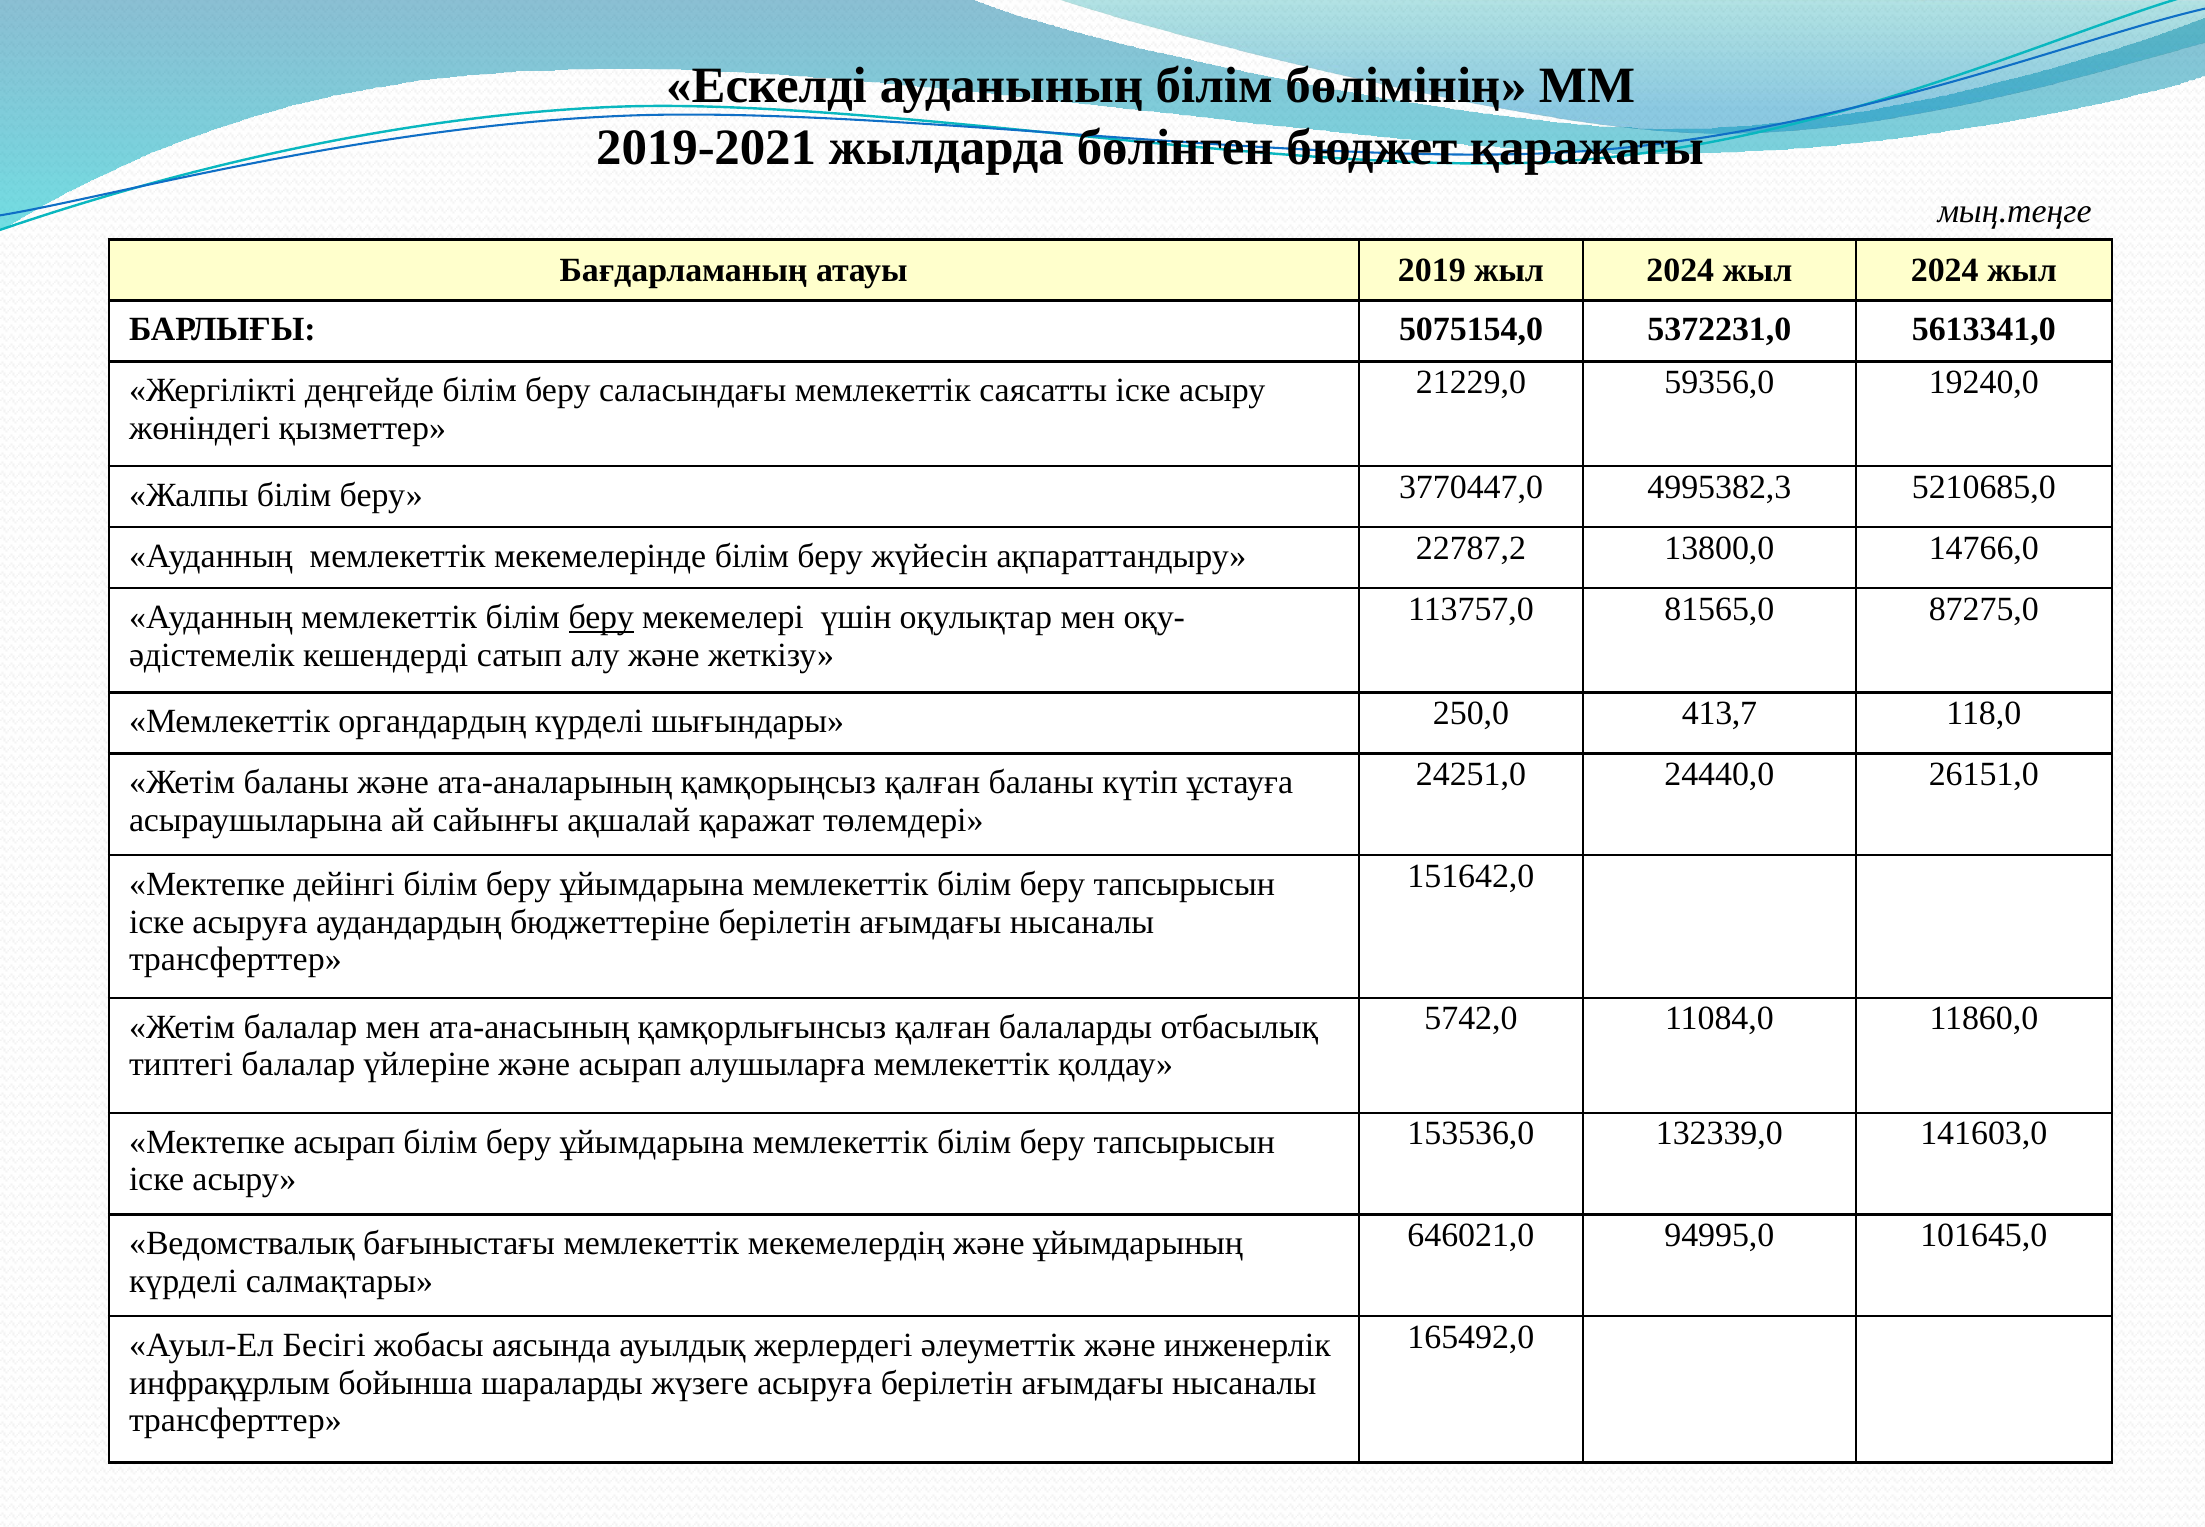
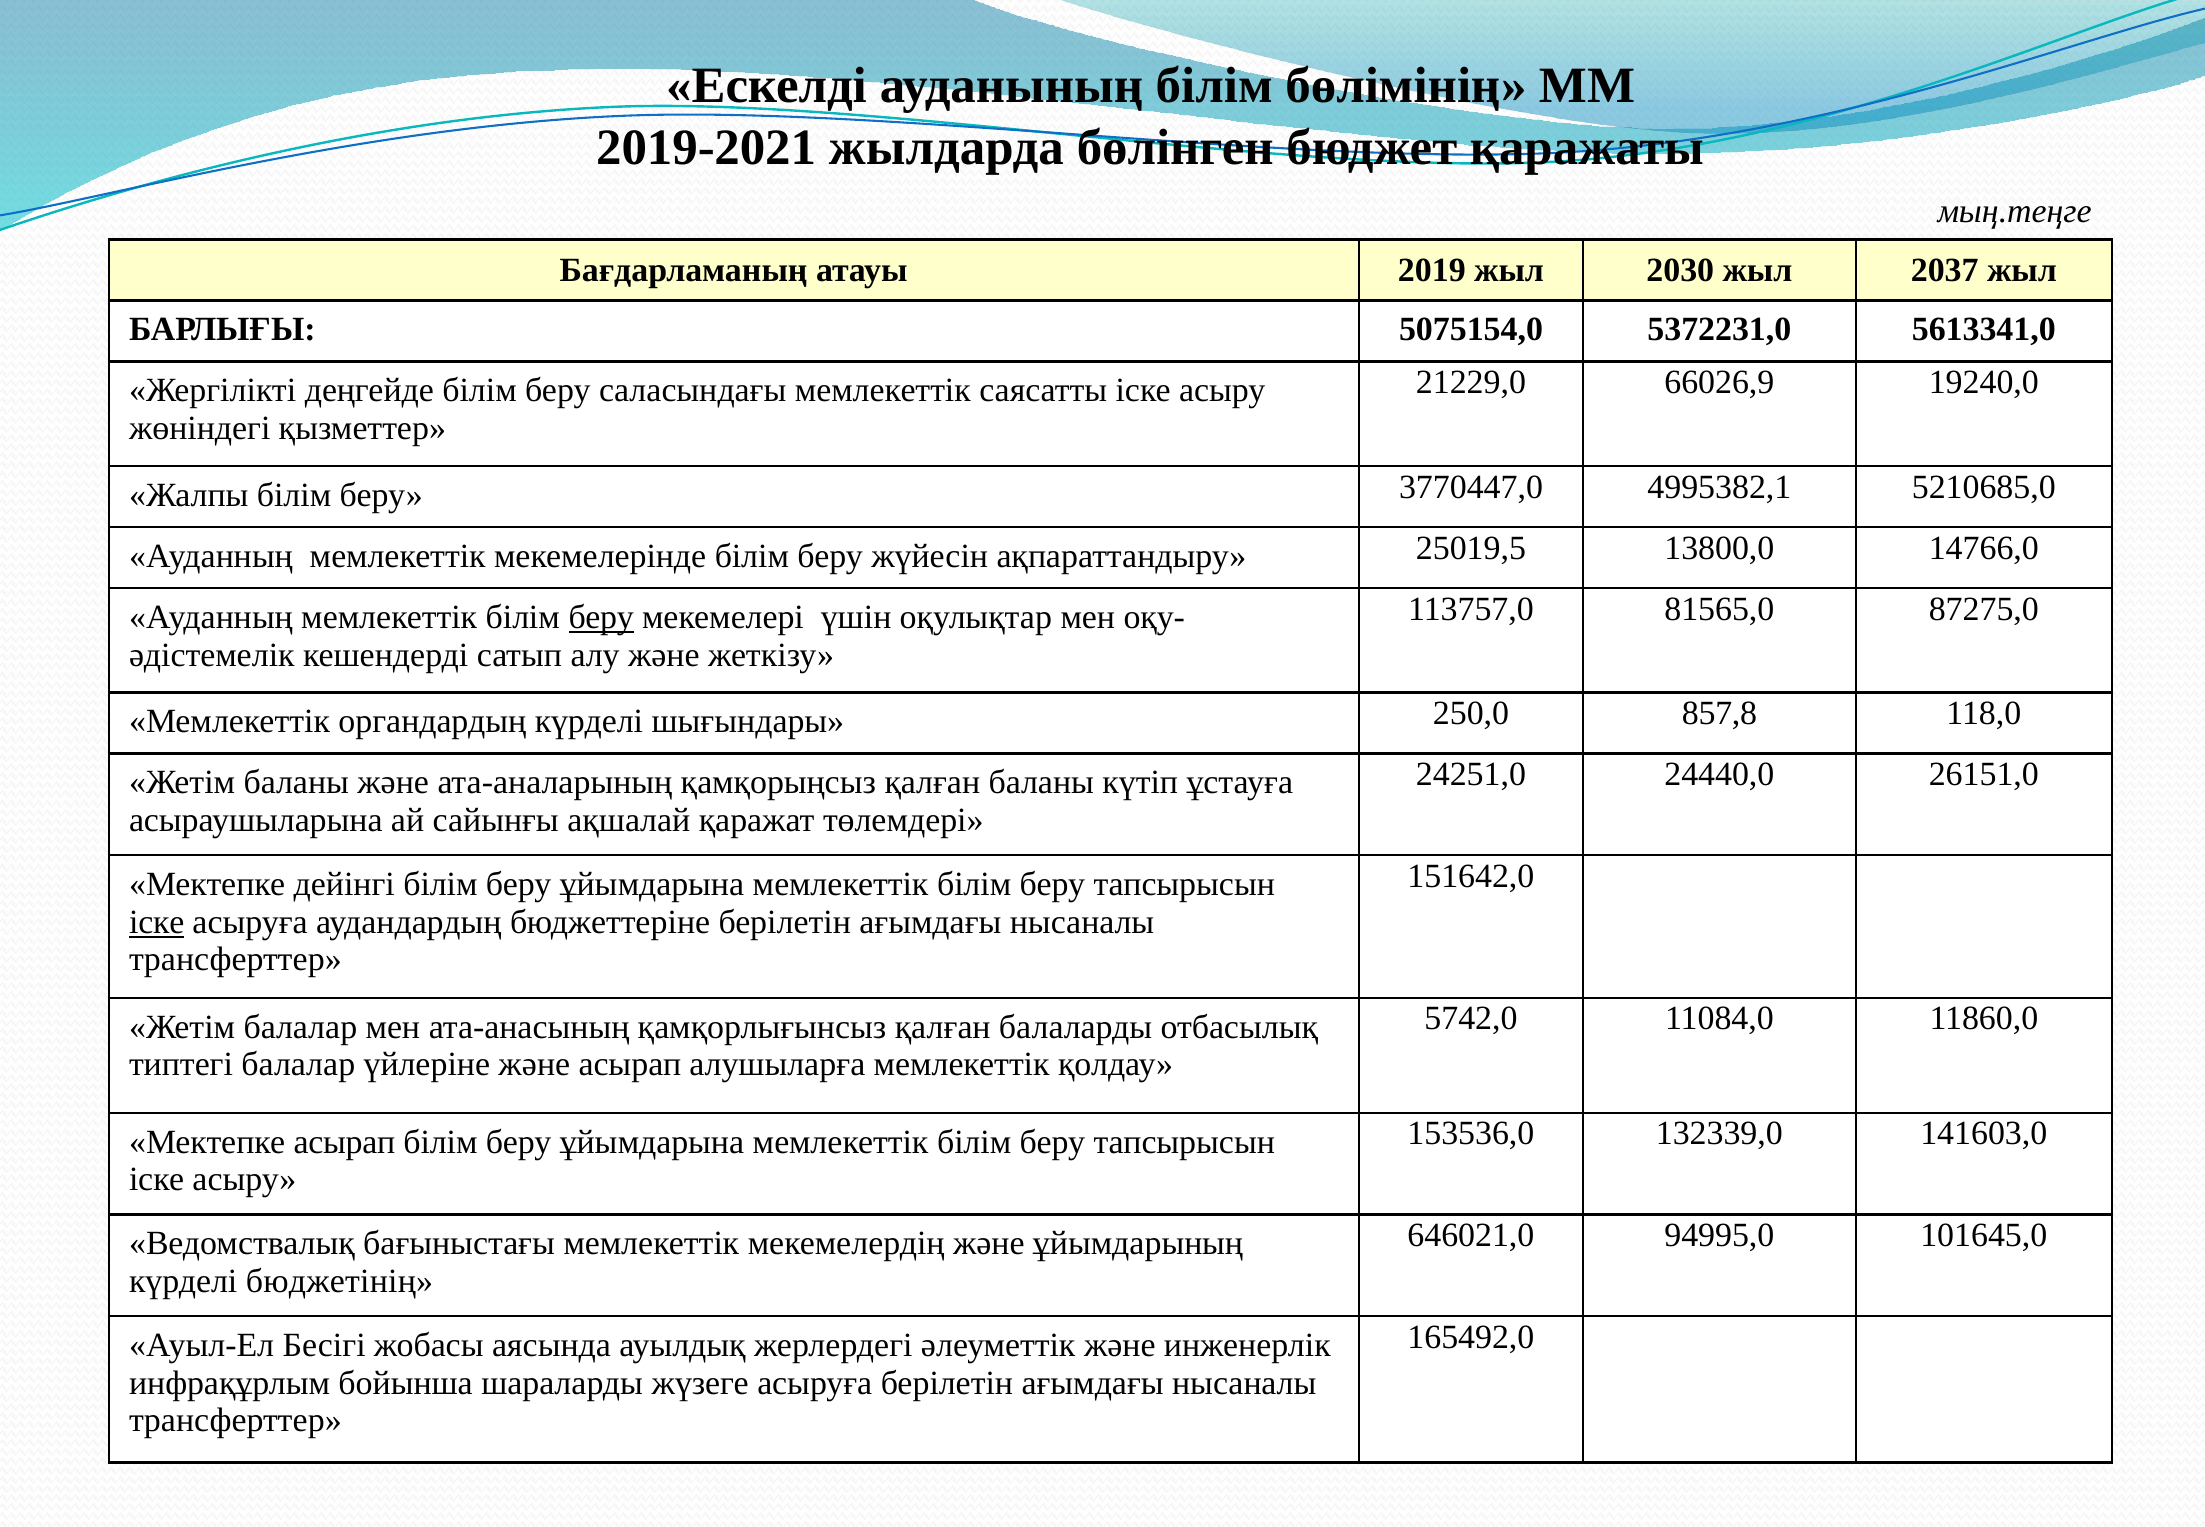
2019 жыл 2024: 2024 -> 2030 (1680, 270)
2024: 2024 -> 2037 (1945, 270)
59356,0: 59356,0 -> 66026,9 (1719, 382)
4995382,3: 4995382,3 -> 4995382,1 (1719, 487)
22787,2: 22787,2 -> 25019,5 (1471, 548)
413,7: 413,7 -> 857,8 (1720, 713)
іске underline: none -> present (157, 922)
салмақтары: салмақтары -> бюджетінің (340, 1281)
